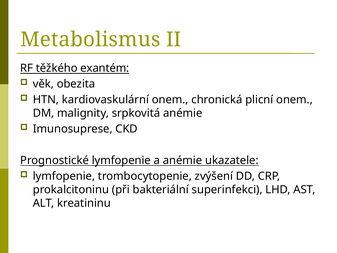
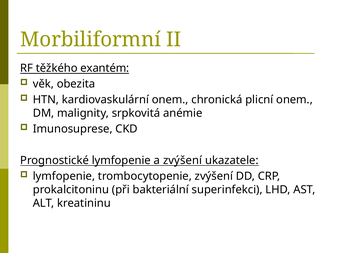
Metabolismus: Metabolismus -> Morbiliformní (91, 40)
a anémie: anémie -> zvýšení (183, 160)
